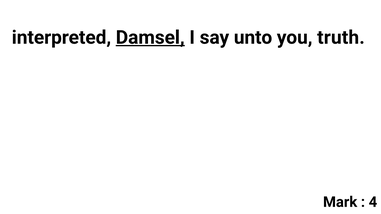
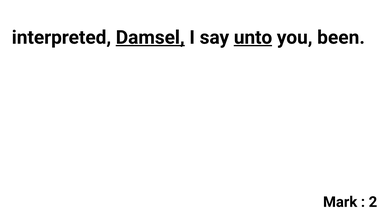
unto underline: none -> present (253, 38)
truth: truth -> been (341, 38)
4: 4 -> 2 (373, 202)
